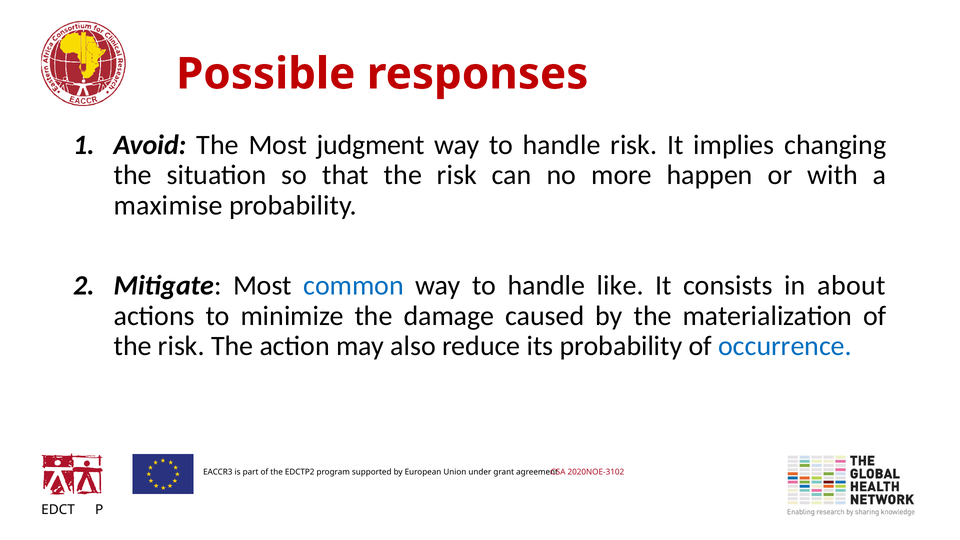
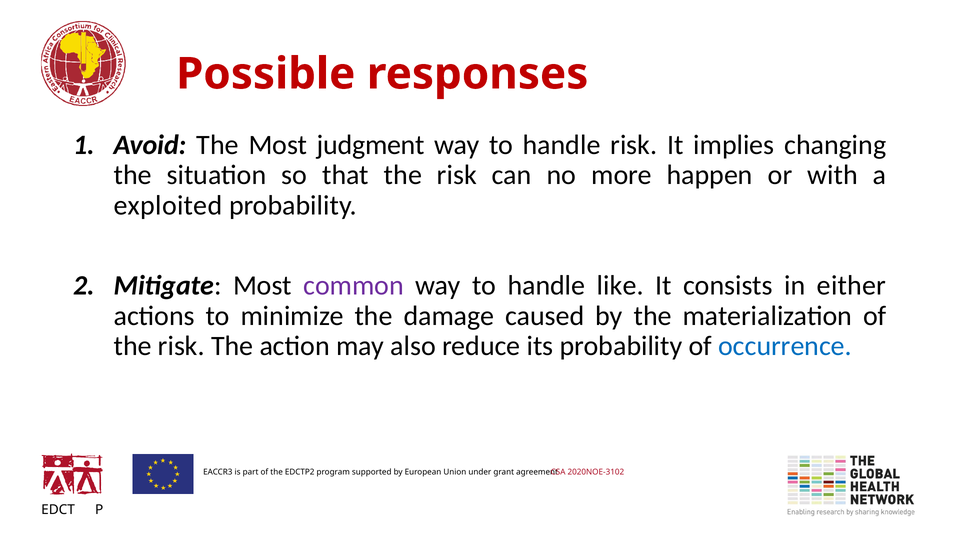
maximise: maximise -> exploited (168, 205)
common colour: blue -> purple (354, 286)
about: about -> either (851, 286)
